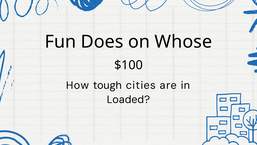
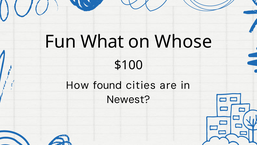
Does: Does -> What (102, 42)
tough: tough -> found (107, 85)
Loaded: Loaded -> Newest (128, 99)
